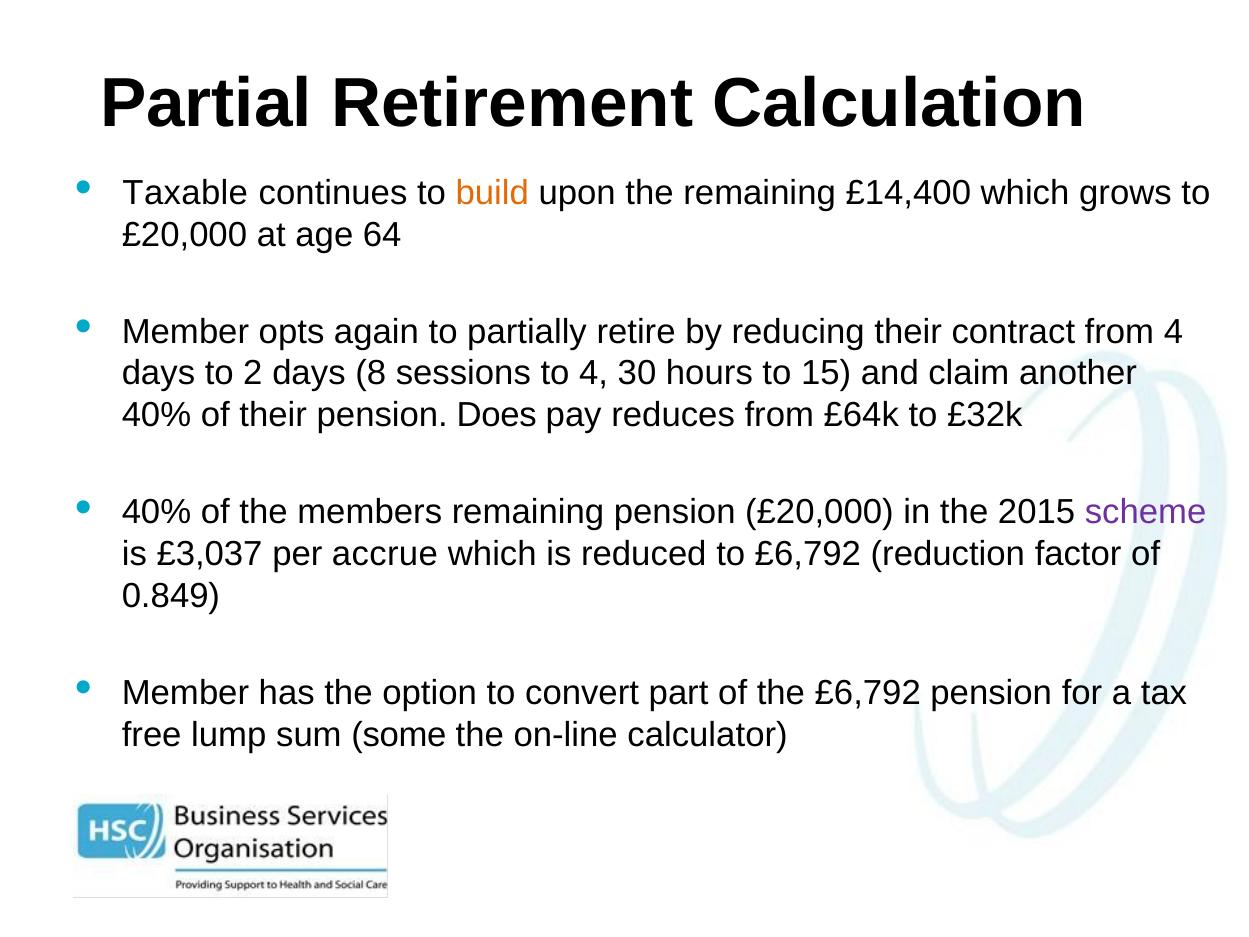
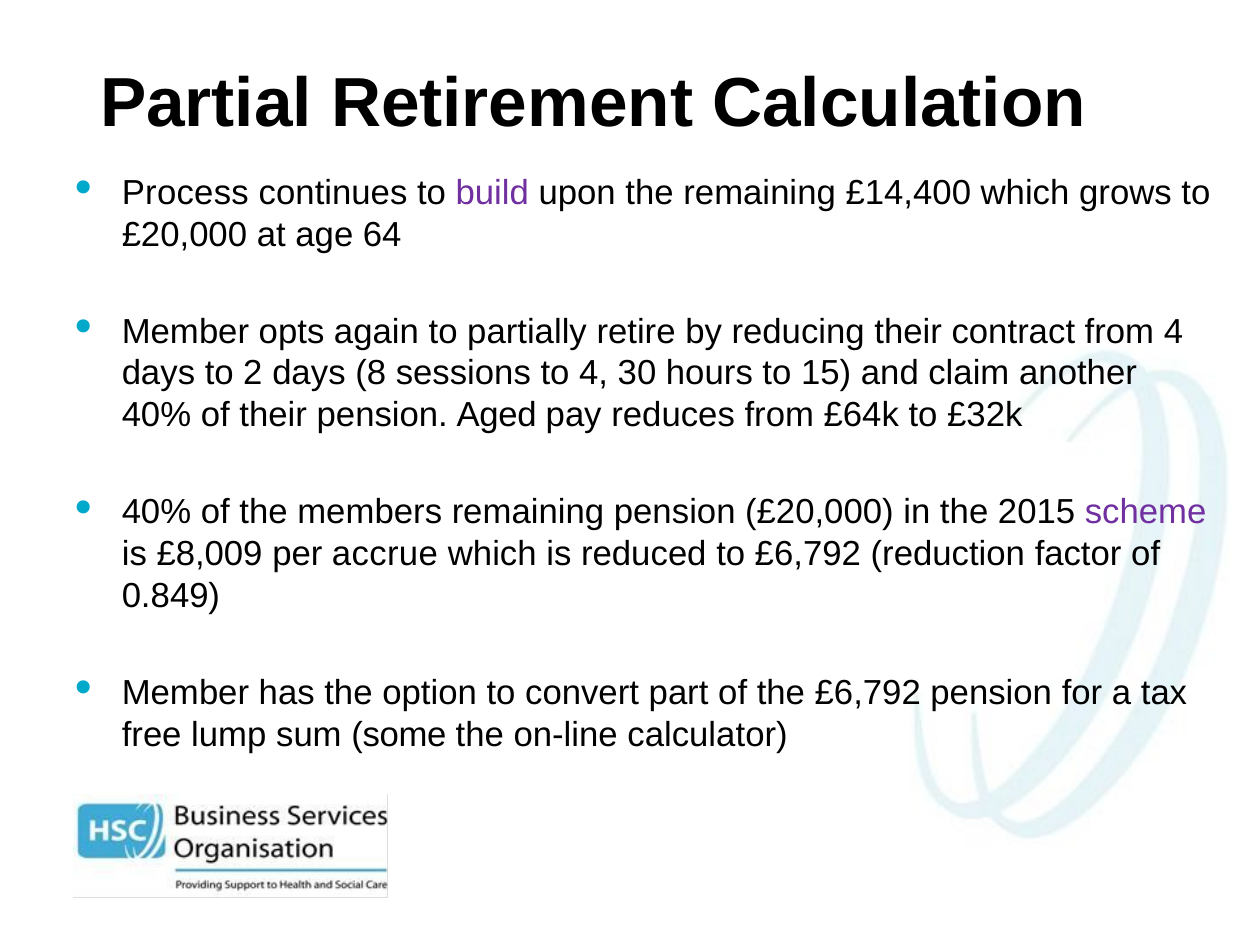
Taxable: Taxable -> Process (185, 193)
build colour: orange -> purple (492, 193)
Does: Does -> Aged (497, 415)
£3,037: £3,037 -> £8,009 (210, 554)
